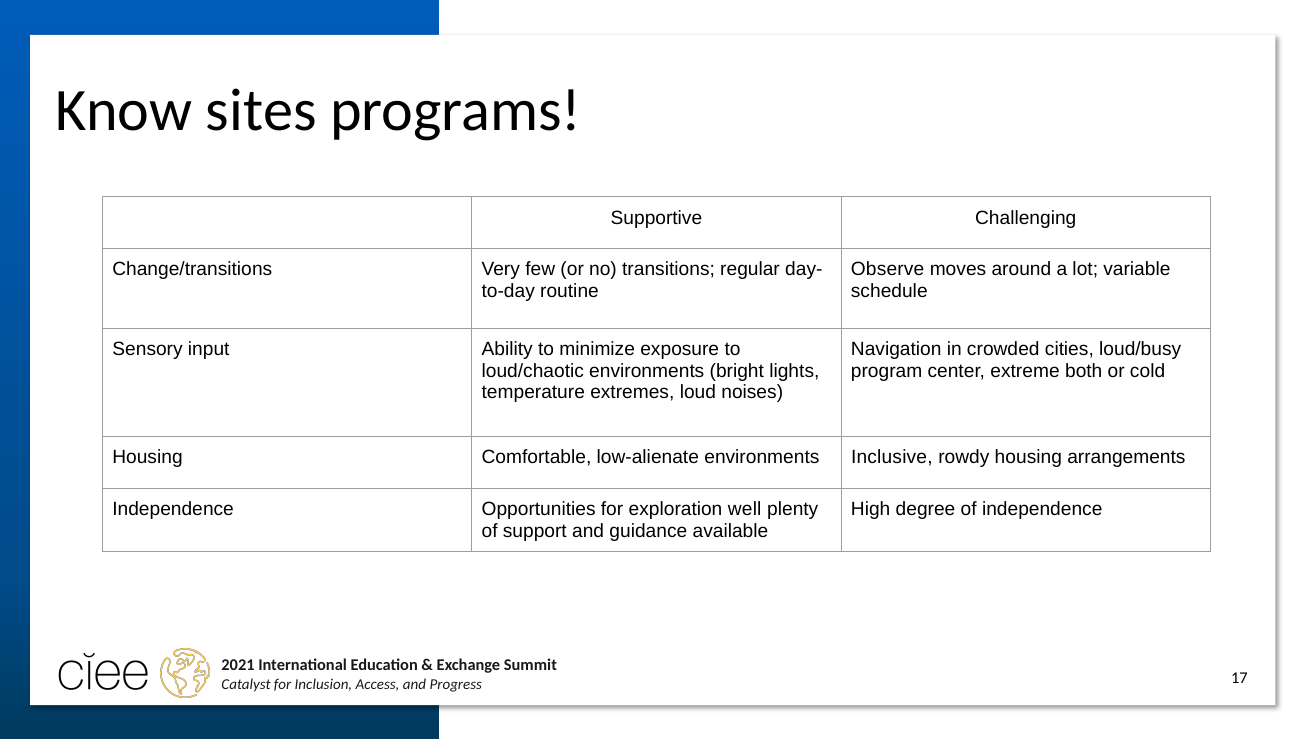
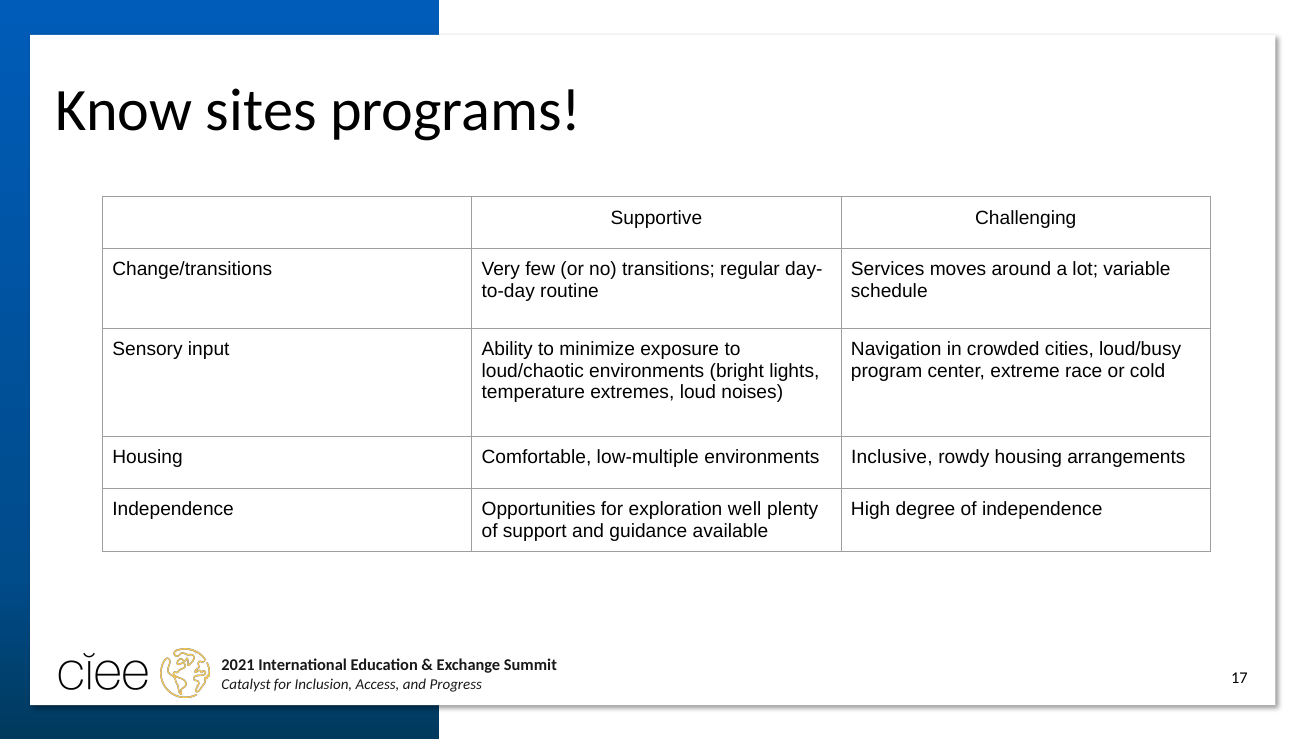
Observe: Observe -> Services (888, 269)
both: both -> race (1084, 371)
low-alienate: low-alienate -> low-multiple (648, 457)
